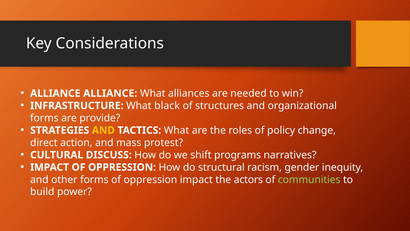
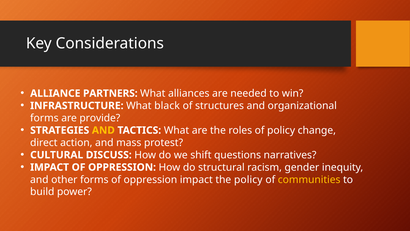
ALLIANCE ALLIANCE: ALLIANCE -> PARTNERS (110, 93)
programs: programs -> questions (238, 155)
the actors: actors -> policy (248, 179)
communities colour: light green -> yellow (309, 179)
